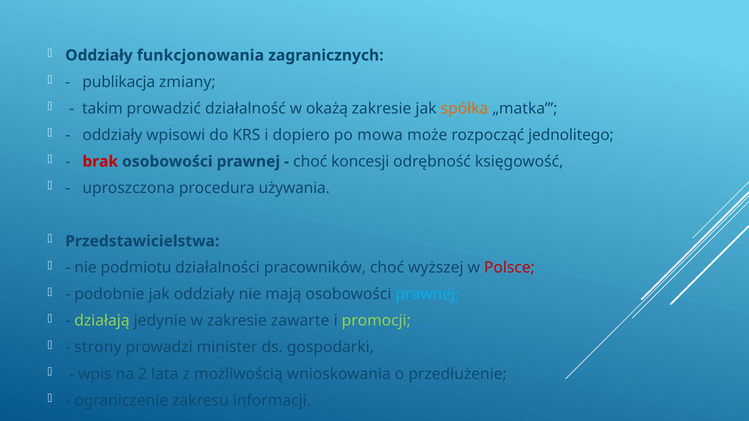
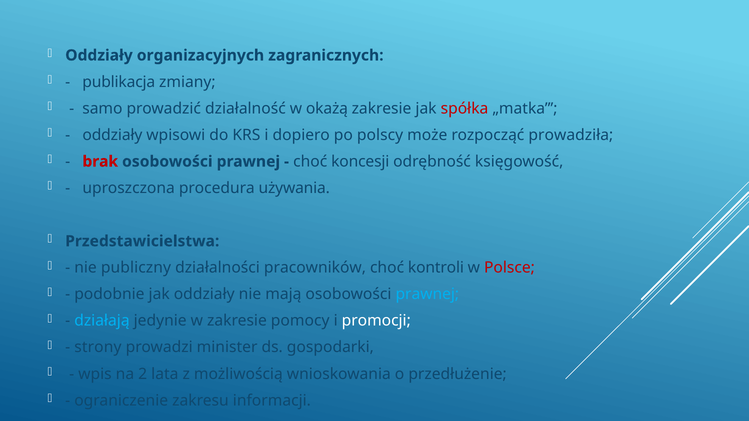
funkcjonowania: funkcjonowania -> organizacyjnych (200, 55)
takim: takim -> samo (102, 109)
spółka colour: orange -> red (465, 109)
mowa: mowa -> polscy (380, 135)
jednolitego: jednolitego -> prowadziła (571, 135)
podmiotu: podmiotu -> publiczny (136, 268)
wyższej: wyższej -> kontroli (436, 268)
działają colour: light green -> light blue (102, 321)
zawarte: zawarte -> pomocy (300, 321)
promocji colour: light green -> white (376, 321)
